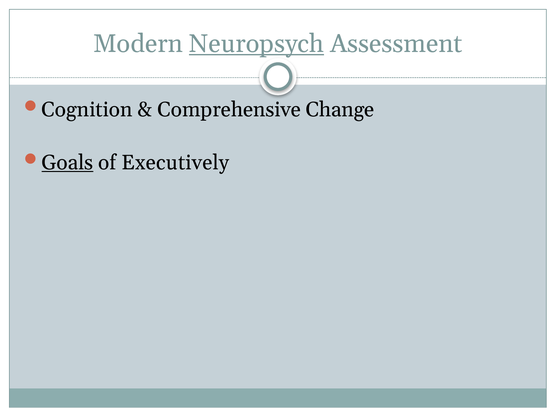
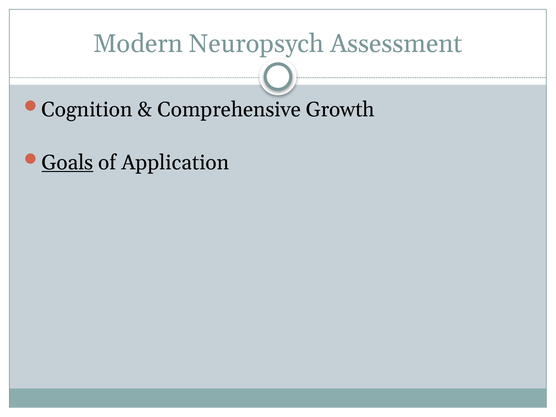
Neuropsych underline: present -> none (256, 44)
Change: Change -> Growth (340, 110)
Executively: Executively -> Application (175, 163)
